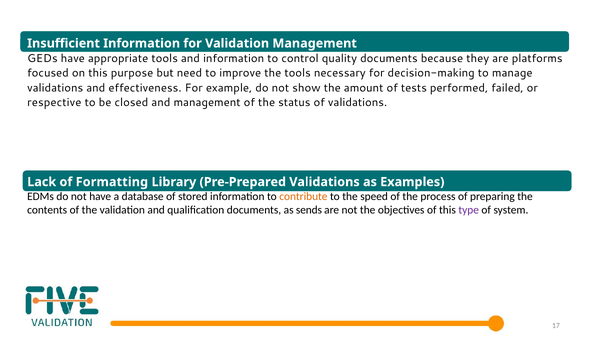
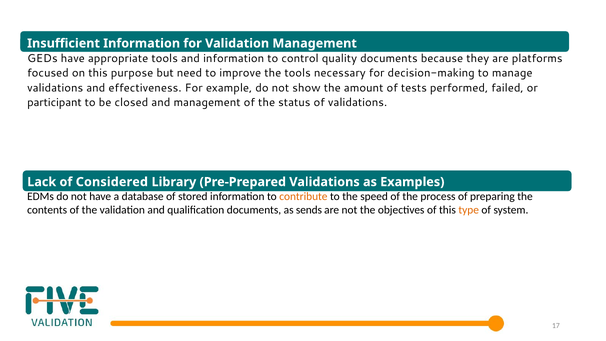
respective: respective -> participant (54, 102)
Formatting: Formatting -> Considered (112, 182)
type colour: purple -> orange (469, 210)
